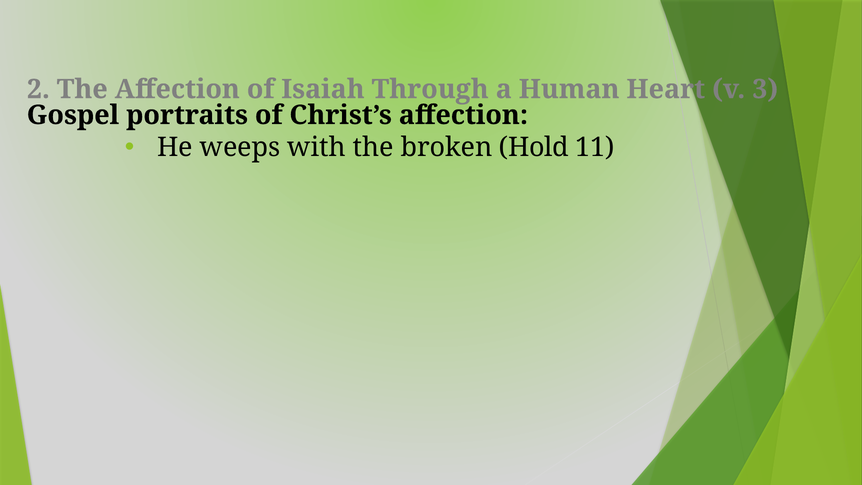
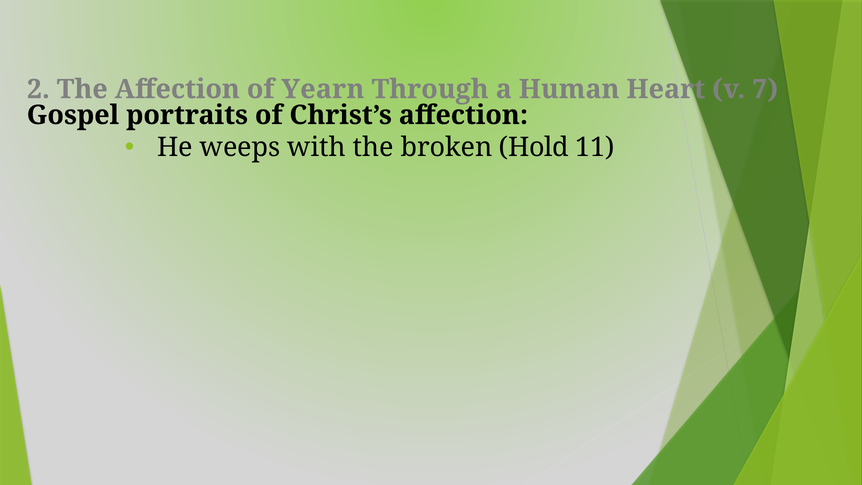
Isaiah: Isaiah -> Yearn (323, 89)
3: 3 -> 7 (765, 89)
